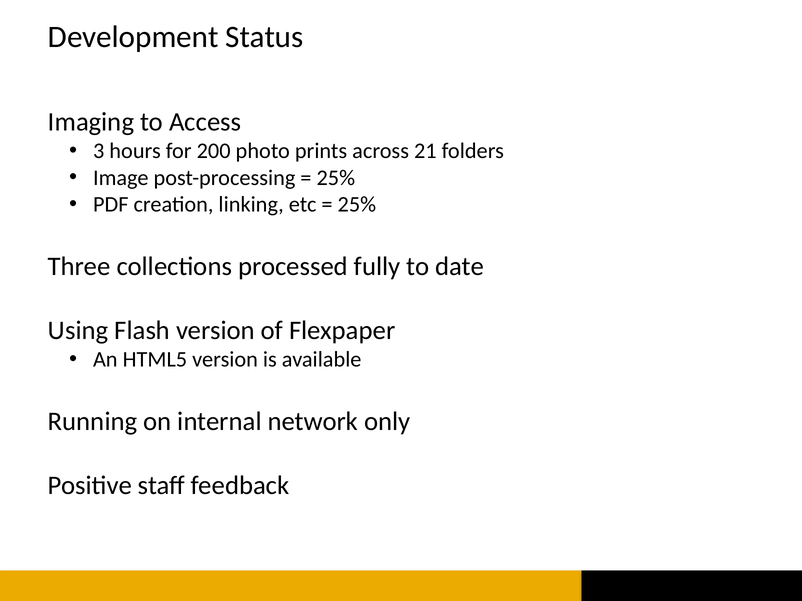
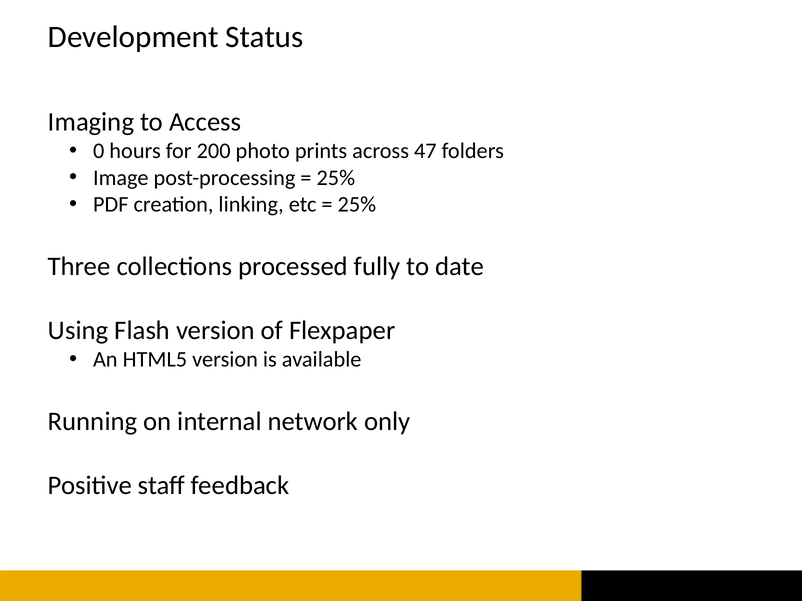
3: 3 -> 0 (99, 151)
21: 21 -> 47 (425, 151)
